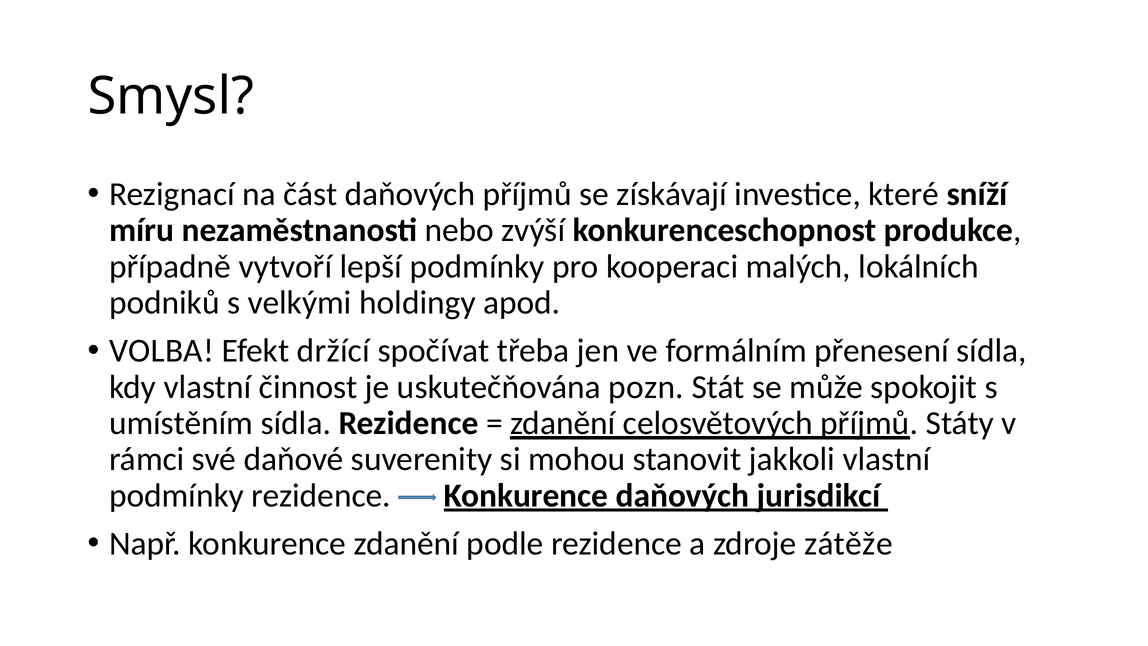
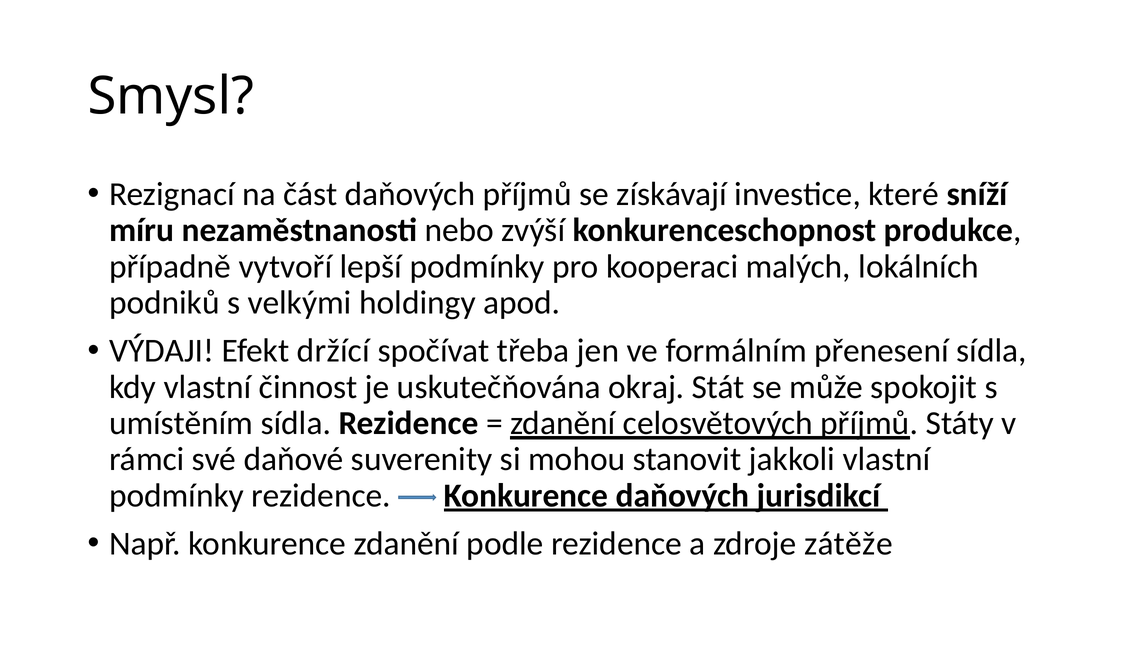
VOLBA: VOLBA -> VÝDAJI (162, 351)
pozn: pozn -> okraj (646, 387)
